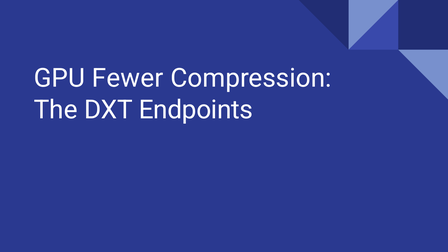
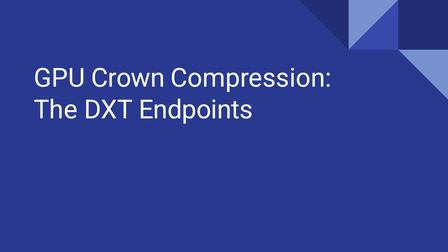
Fewer: Fewer -> Crown (128, 78)
